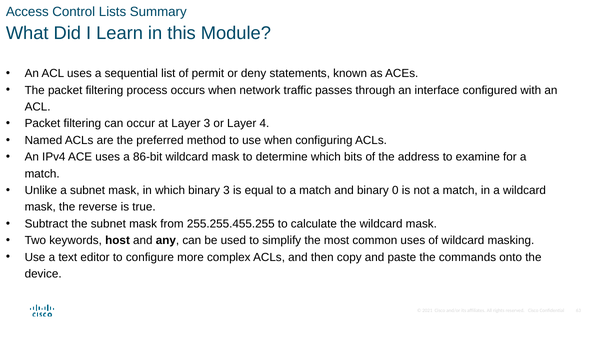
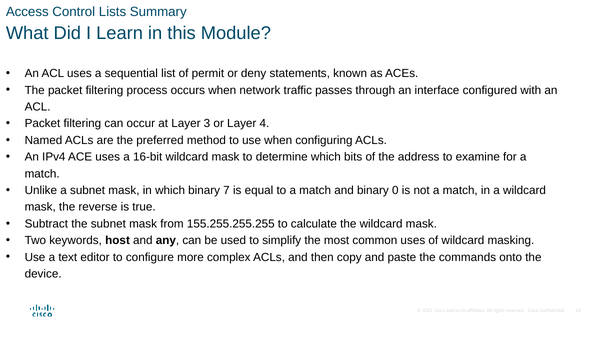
86-bit: 86-bit -> 16-bit (148, 157)
binary 3: 3 -> 7 (226, 190)
255.255.455.255: 255.255.455.255 -> 155.255.255.255 (231, 224)
